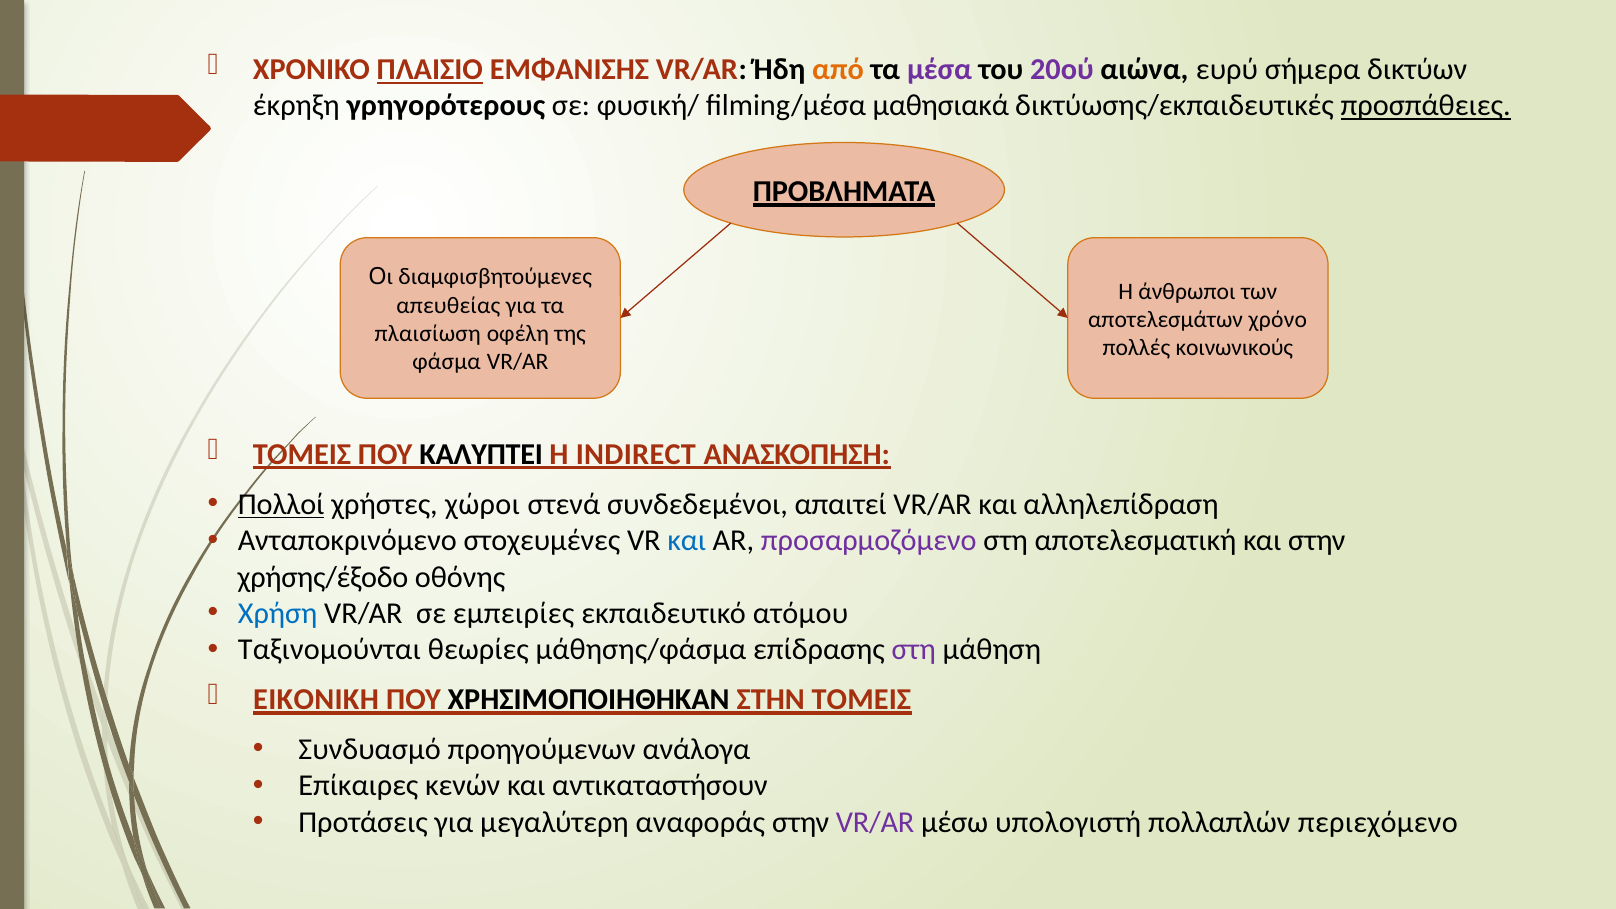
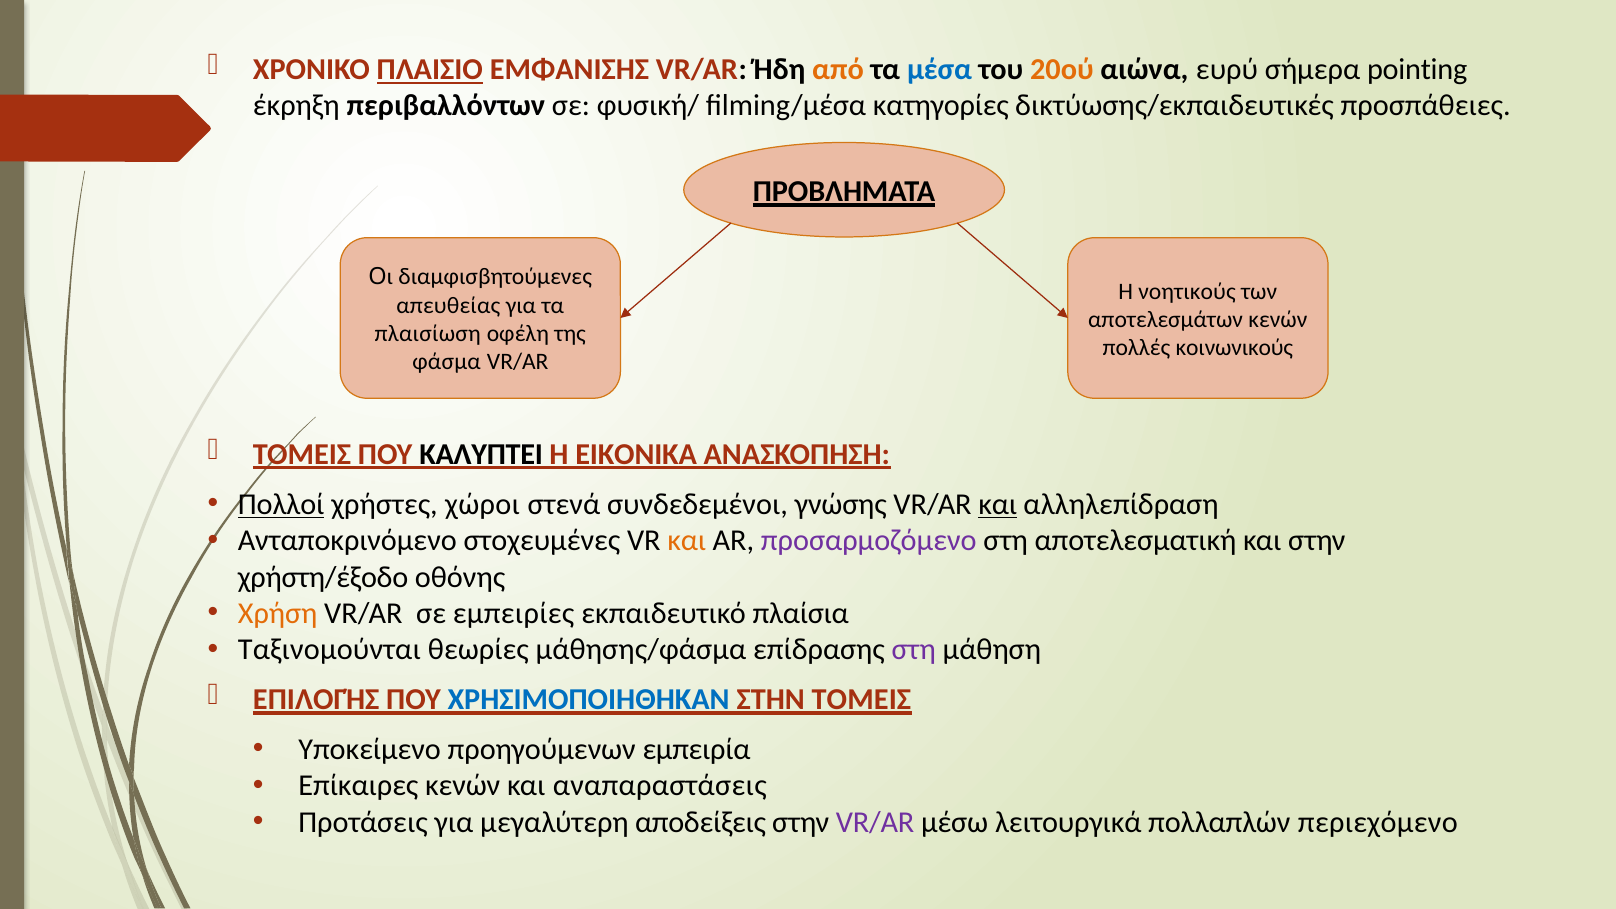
μέσα colour: purple -> blue (940, 70)
20ού colour: purple -> orange (1062, 70)
δικτύων: δικτύων -> pointing (1417, 70)
γρηγορότερους: γρηγορότερους -> περιβαλλόντων (446, 106)
μαθησιακά: μαθησιακά -> κατηγορίες (941, 106)
προσπάθειες underline: present -> none (1426, 106)
άνθρωποι: άνθρωποι -> νοητικούς (1187, 291)
αποτελεσμάτων χρόνο: χρόνο -> κενών (1278, 320)
INDIRECT: INDIRECT -> ΕΙΚΟΝΙΚΑ (636, 455)
απαιτεί: απαιτεί -> γνώσης (841, 505)
και underline: none -> present (998, 505)
και colour: blue -> orange (687, 541)
χρήσης/έξοδο: χρήσης/έξοδο -> χρήστη/έξοδο (323, 577)
Χρήση colour: blue -> orange (278, 614)
ατόμου: ατόμου -> πλαίσια (801, 614)
ΕΙΚΟΝΙΚΗ: ΕΙΚΟΝΙΚΗ -> ΕΠΙΛΟΓΉΣ (316, 700)
ΧΡΗΣΙΜΟΠΟΙΗΘΗΚΑΝ colour: black -> blue (589, 700)
Συνδυασμό: Συνδυασμό -> Υποκείμενο (370, 750)
ανάλογα: ανάλογα -> εμπειρία (696, 750)
αντικαταστήσουν: αντικαταστήσουν -> αναπαραστάσεις (660, 786)
αναφοράς: αναφοράς -> αποδείξεις (700, 822)
υπολογιστή: υπολογιστή -> λειτουργικά (1068, 822)
